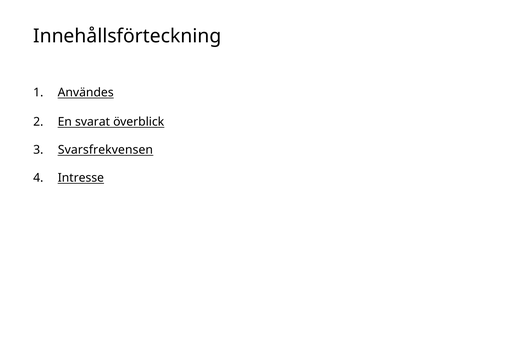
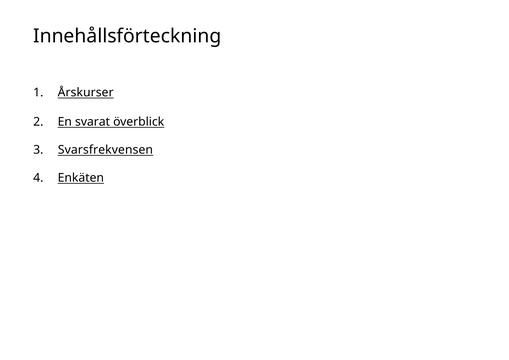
Användes: Användes -> Årskurser (86, 92)
Intresse: Intresse -> Enkäten (81, 178)
